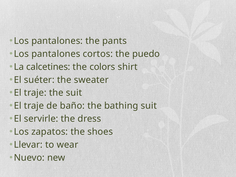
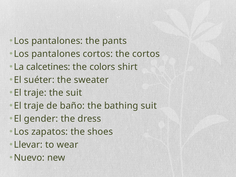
the puedo: puedo -> cortos (146, 54)
servirle: servirle -> gender (41, 119)
